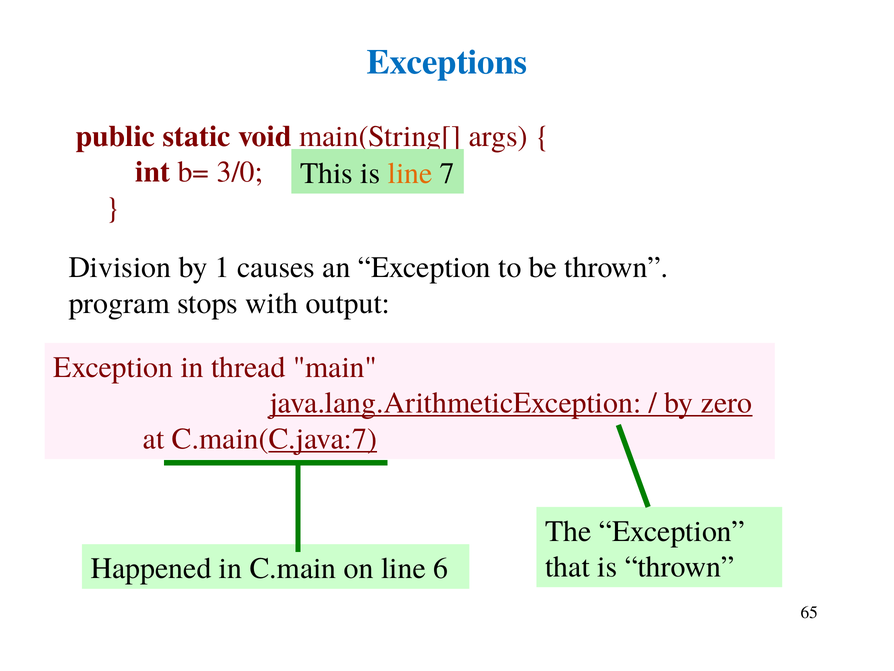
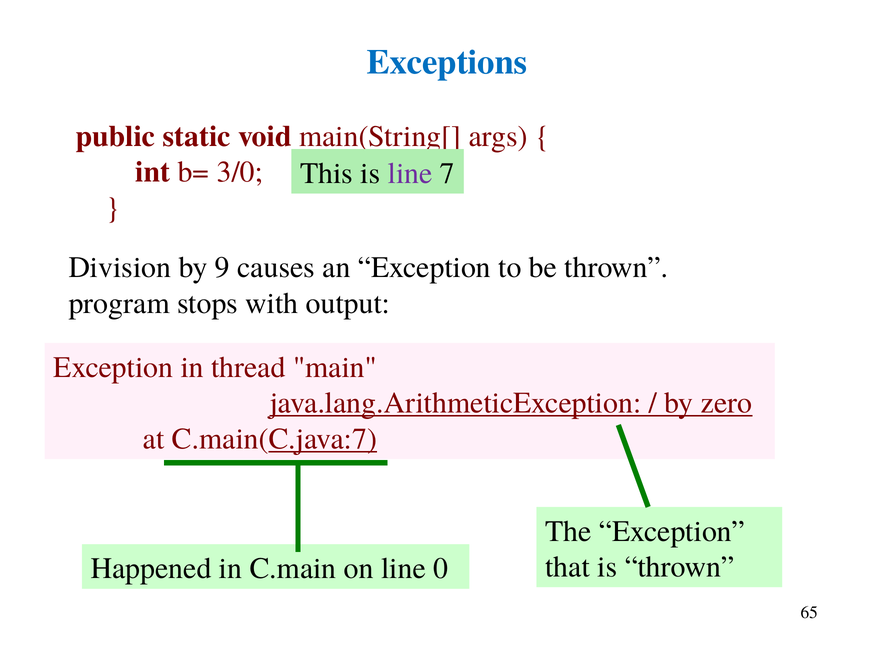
line colour: orange -> purple (410, 173)
1: 1 -> 9 (222, 267)
6: 6 -> 0 (441, 568)
